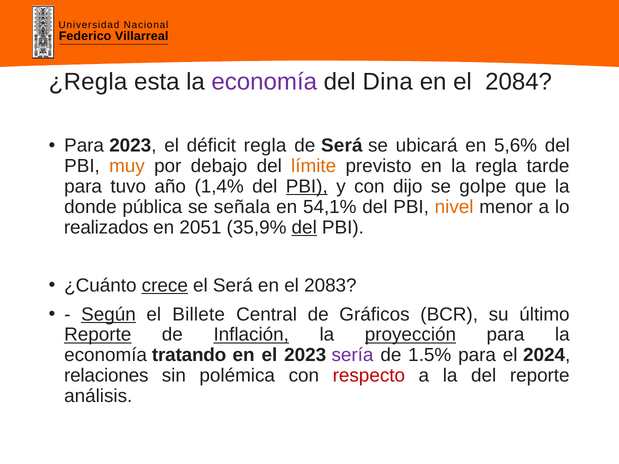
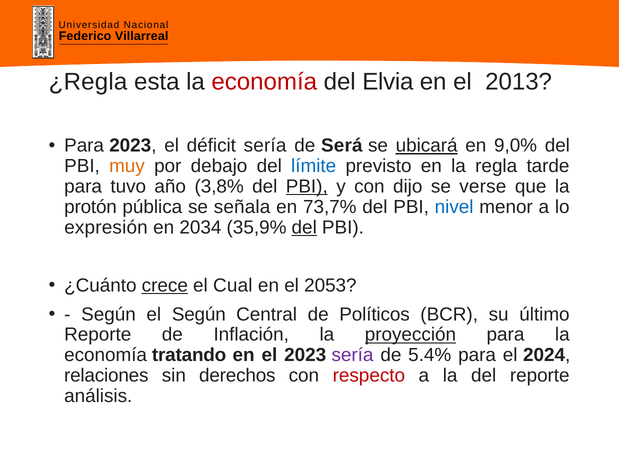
economía colour: purple -> red (264, 82)
Dina: Dina -> Elvia (388, 82)
2084: 2084 -> 2013 (519, 82)
déficit regla: regla -> sería (265, 146)
ubicará underline: none -> present (427, 146)
5,6%: 5,6% -> 9,0% (516, 146)
límite colour: orange -> blue (314, 166)
1,4%: 1,4% -> 3,8% (219, 187)
golpe: golpe -> verse (483, 187)
donde: donde -> protón (91, 207)
54,1%: 54,1% -> 73,7% (330, 207)
nivel colour: orange -> blue (454, 207)
realizados: realizados -> expresión (106, 227)
2051: 2051 -> 2034 (200, 227)
el Será: Será -> Cual (233, 285)
2083: 2083 -> 2053 (330, 285)
Según underline: present -> none (108, 314)
el Billete: Billete -> Según (199, 314)
Gráficos: Gráficos -> Políticos (375, 314)
Reporte underline: present -> none (98, 335)
Inflación underline: present -> none (251, 335)
1.5%: 1.5% -> 5.4% (430, 355)
polémica: polémica -> derechos (237, 376)
